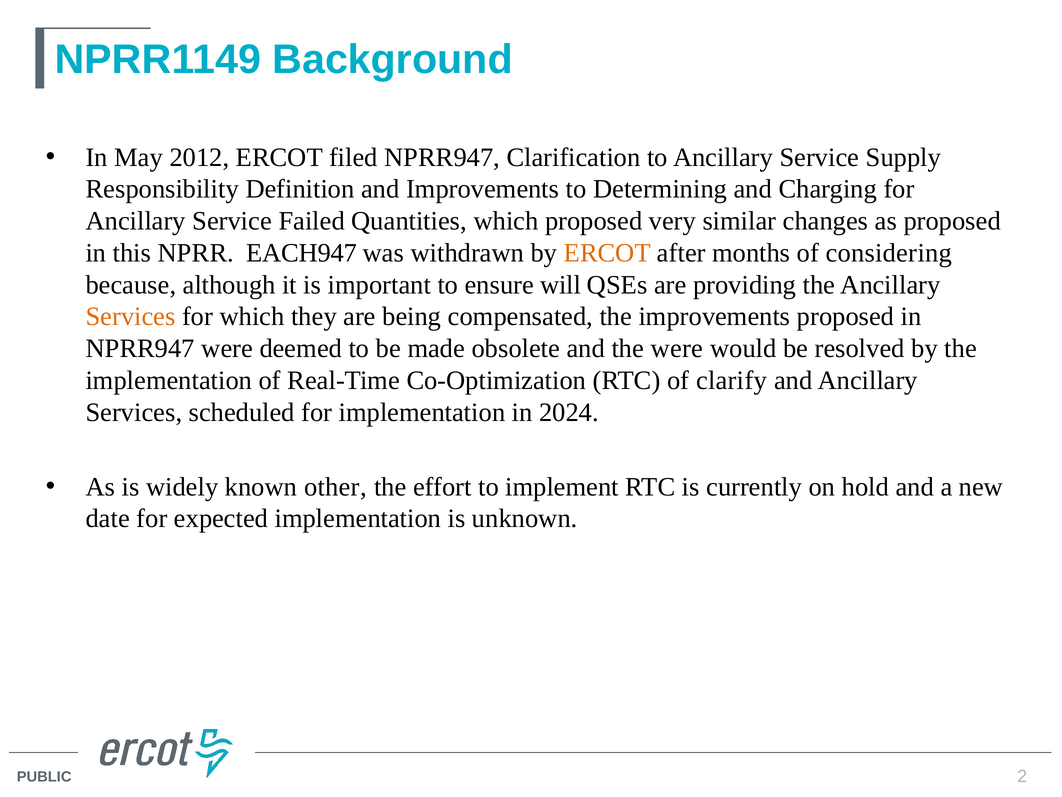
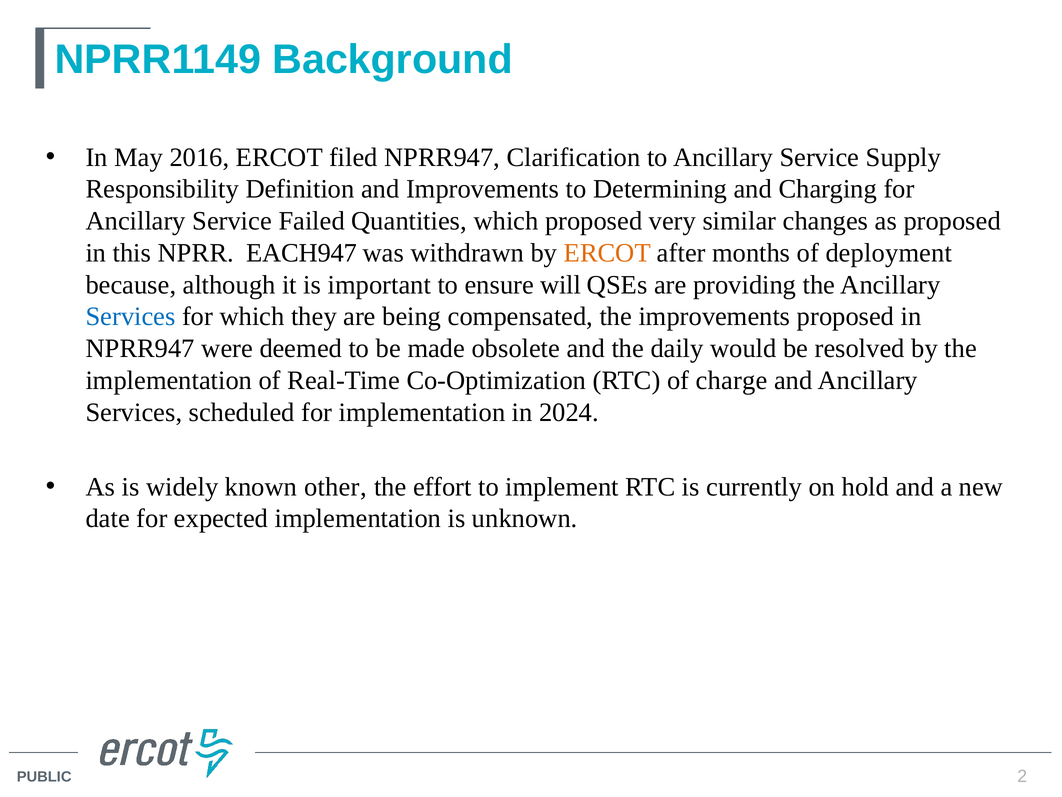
2012: 2012 -> 2016 (199, 157)
considering: considering -> deployment (889, 253)
Services colour: orange -> blue (131, 317)
the were: were -> daily (677, 348)
clarify: clarify -> charge (732, 380)
